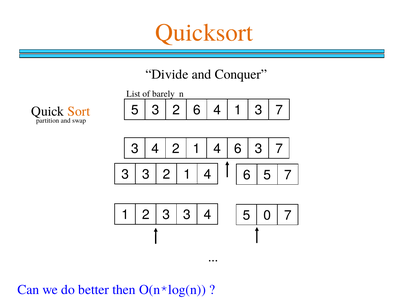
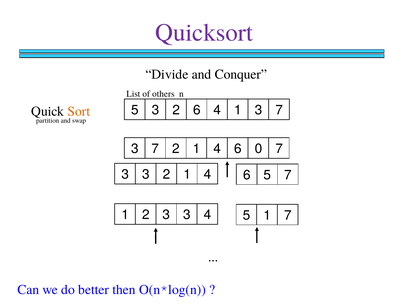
Quicksort colour: orange -> purple (204, 32)
barely: barely -> others (163, 94)
4: 4 -> 7 (155, 149)
6 3: 3 -> 0 (258, 149)
5 0: 0 -> 1 (267, 215)
